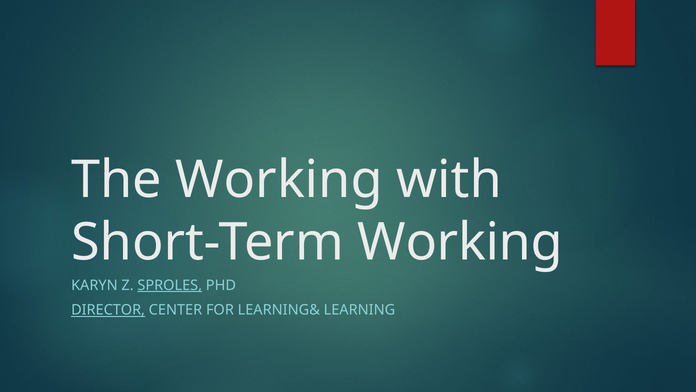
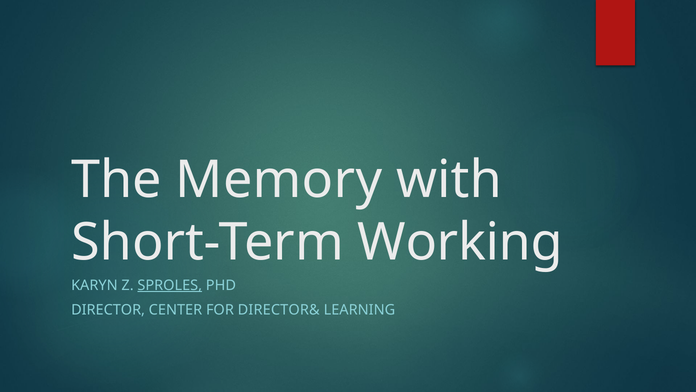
The Working: Working -> Memory (279, 180)
DIRECTOR underline: present -> none (108, 310)
LEARNING&: LEARNING& -> DIRECTOR& (279, 310)
